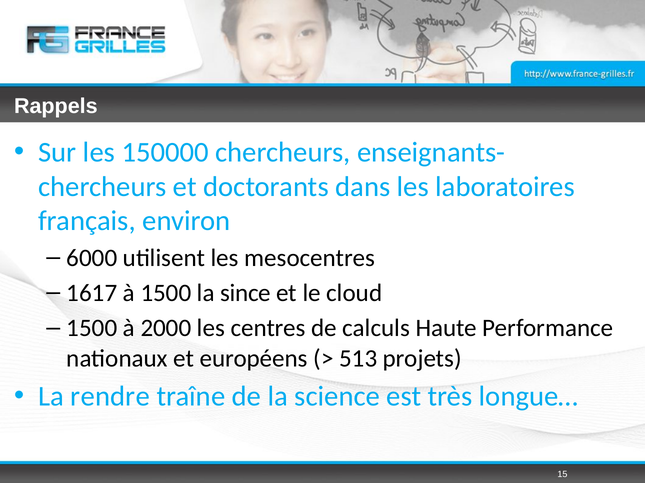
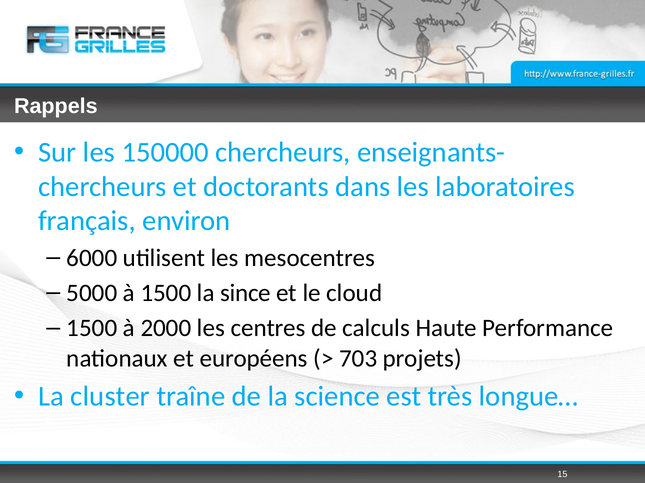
1617: 1617 -> 5000 (92, 294)
513: 513 -> 703 (358, 359)
rendre: rendre -> cluster (110, 397)
